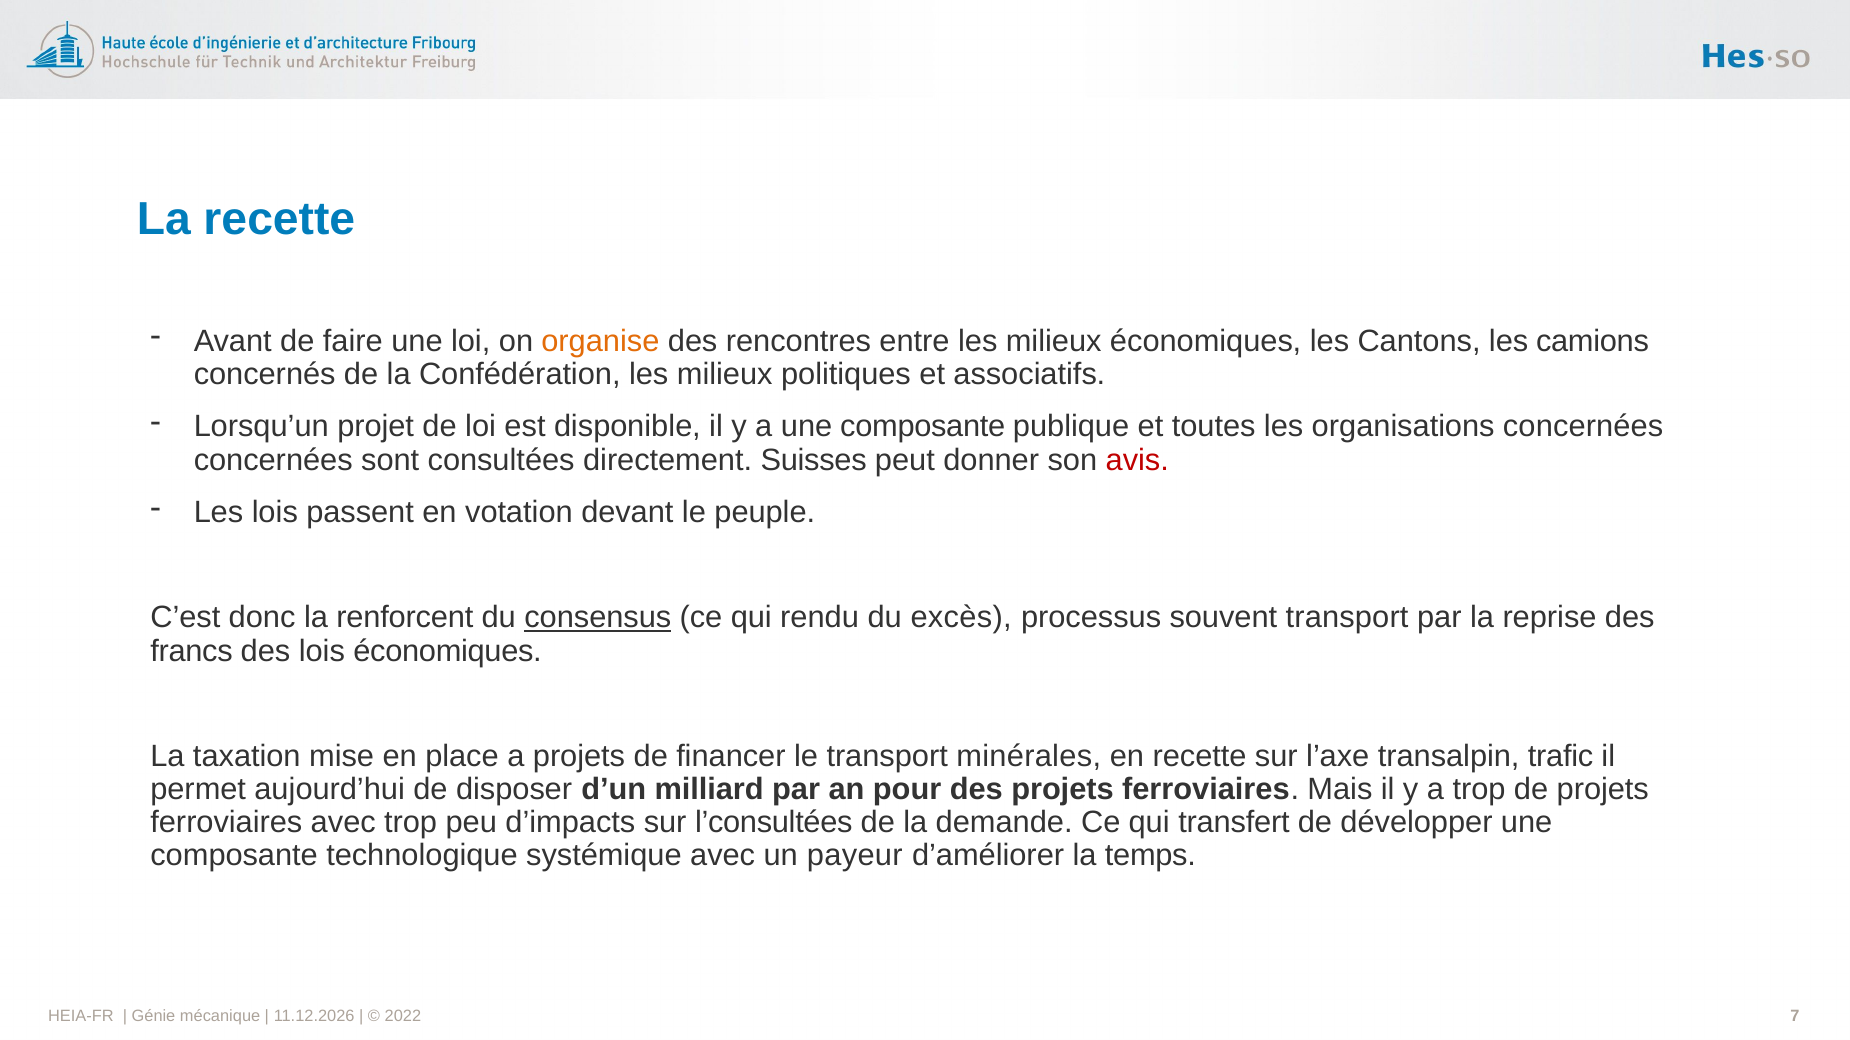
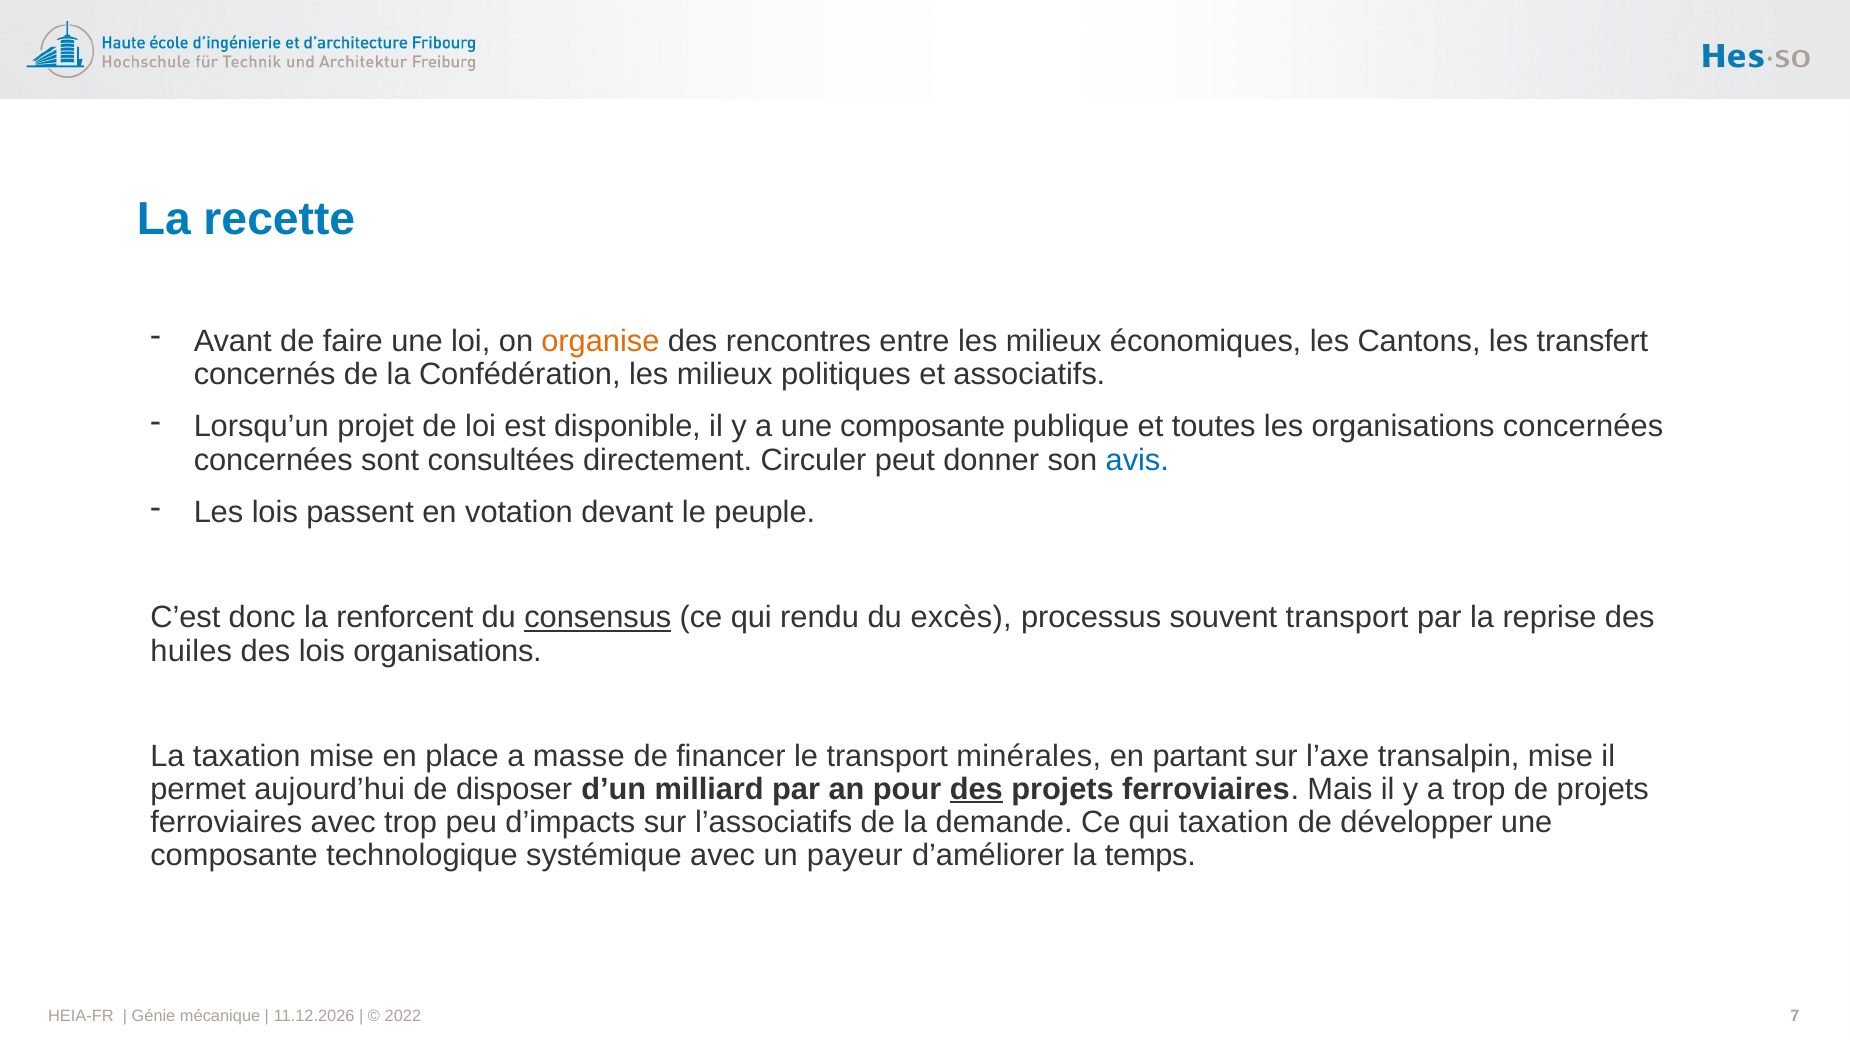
camions: camions -> transfert (1592, 341)
Suisses: Suisses -> Circuler (814, 460)
avis colour: red -> blue (1137, 460)
francs: francs -> huiles (191, 651)
lois économiques: économiques -> organisations (448, 651)
a projets: projets -> masse (579, 756)
en recette: recette -> partant (1200, 756)
transalpin trafic: trafic -> mise (1561, 756)
des underline: none -> present (976, 790)
l’consultées: l’consultées -> l’associatifs (774, 823)
qui transfert: transfert -> taxation (1234, 823)
